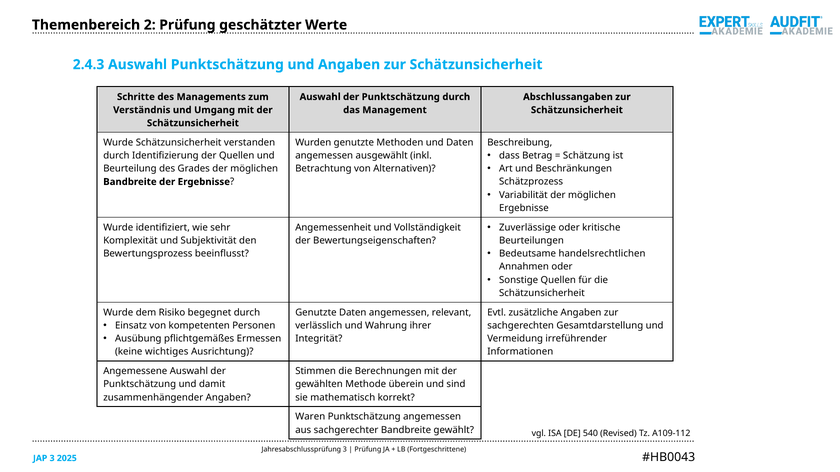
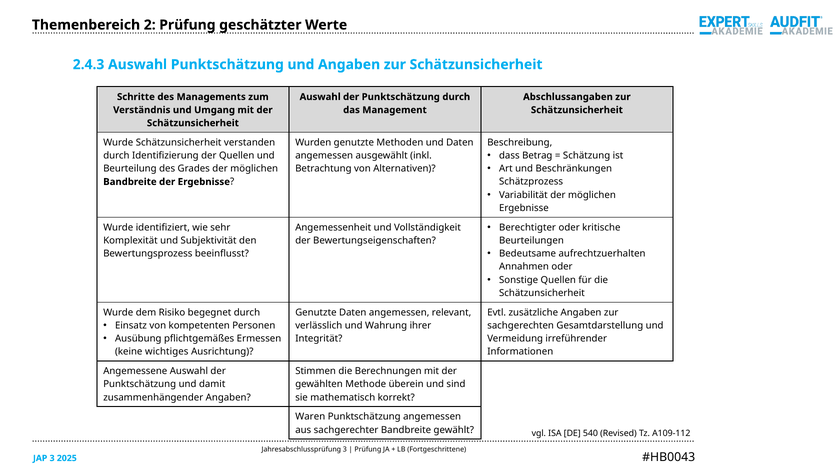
Zuverlässige: Zuverlässige -> Berechtigter (528, 228)
handelsrechtlichen: handelsrechtlichen -> aufrechtzuerhalten (602, 254)
